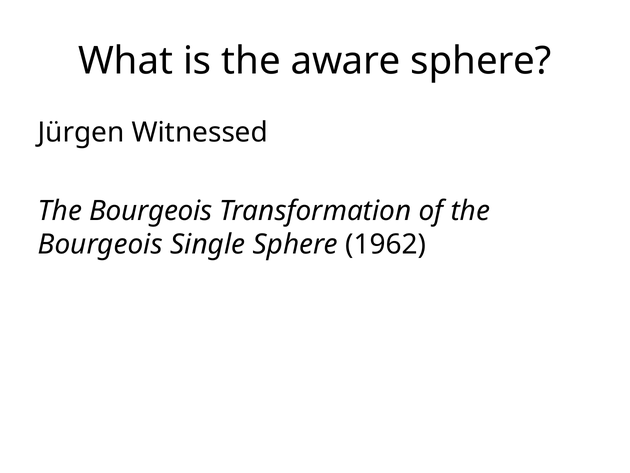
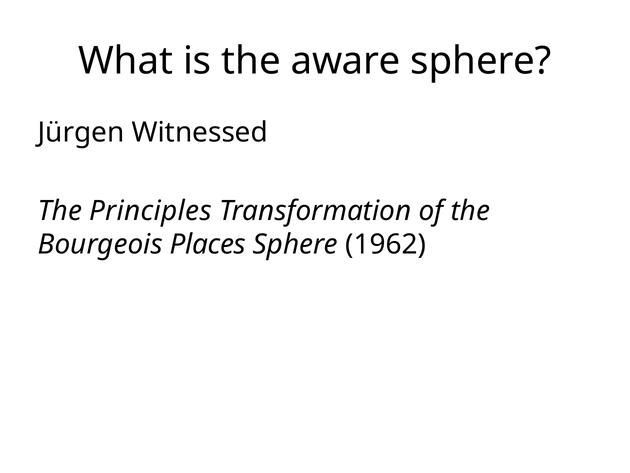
Bourgeois: Bourgeois -> Principles (151, 211)
Single: Single -> Places (208, 244)
